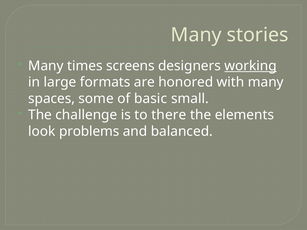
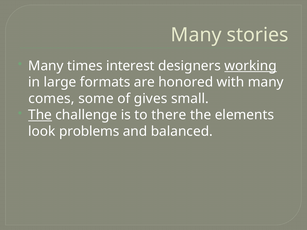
screens: screens -> interest (130, 66)
spaces: spaces -> comes (51, 99)
basic: basic -> gives (151, 99)
The underline: none -> present (40, 115)
